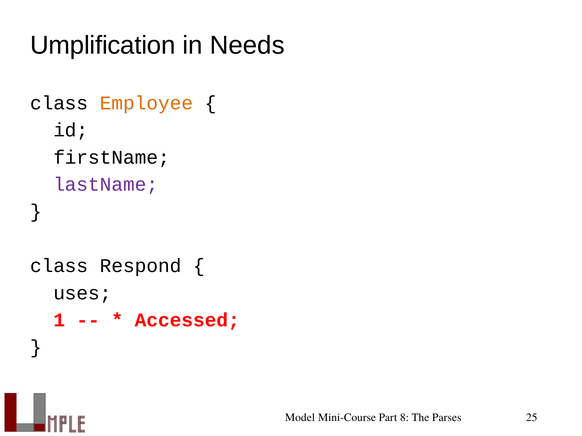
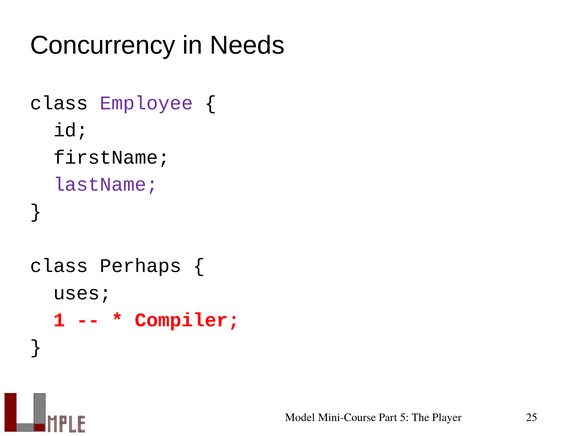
Umplification: Umplification -> Concurrency (103, 45)
Employee colour: orange -> purple (147, 103)
Respond: Respond -> Perhaps (141, 266)
Accessed: Accessed -> Compiler (187, 320)
8: 8 -> 5 (404, 418)
Parses: Parses -> Player (447, 418)
